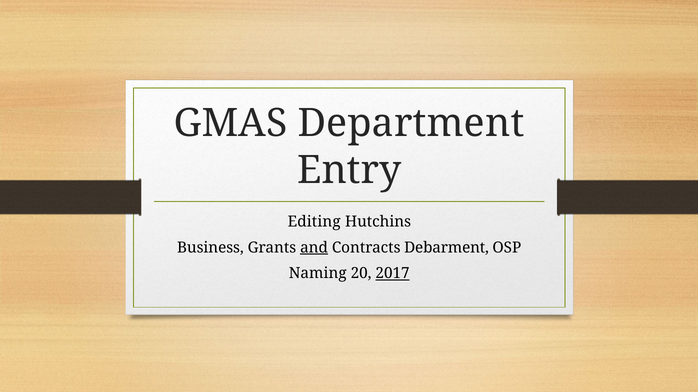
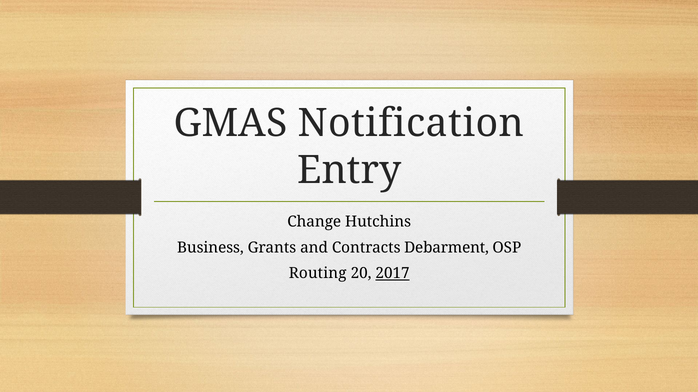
Department: Department -> Notification (411, 123)
Editing: Editing -> Change (314, 222)
and underline: present -> none (314, 248)
Naming: Naming -> Routing (318, 274)
